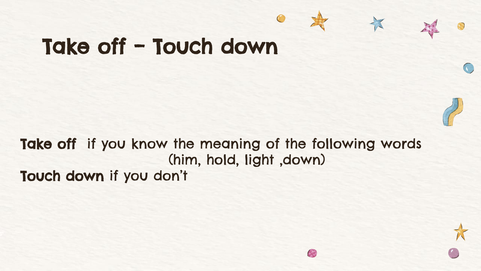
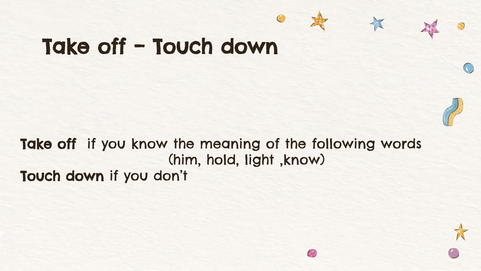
,down: ,down -> ,know (302, 160)
